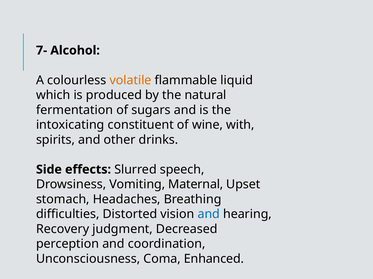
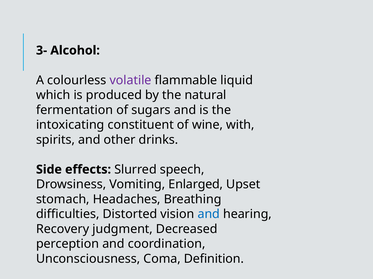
7-: 7- -> 3- (42, 51)
volatile colour: orange -> purple (131, 80)
Maternal: Maternal -> Enlarged (196, 185)
Enhanced: Enhanced -> Definition (214, 259)
